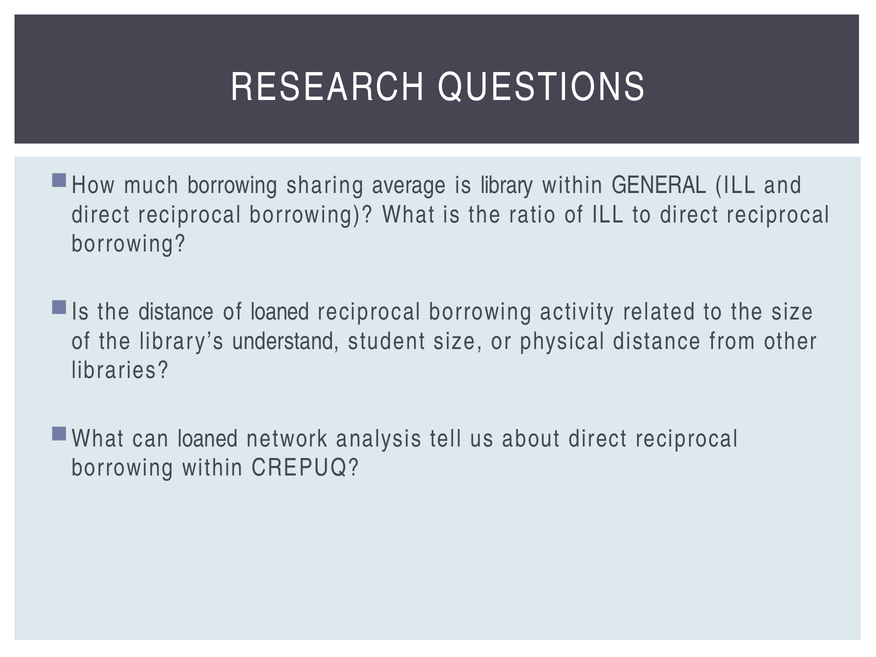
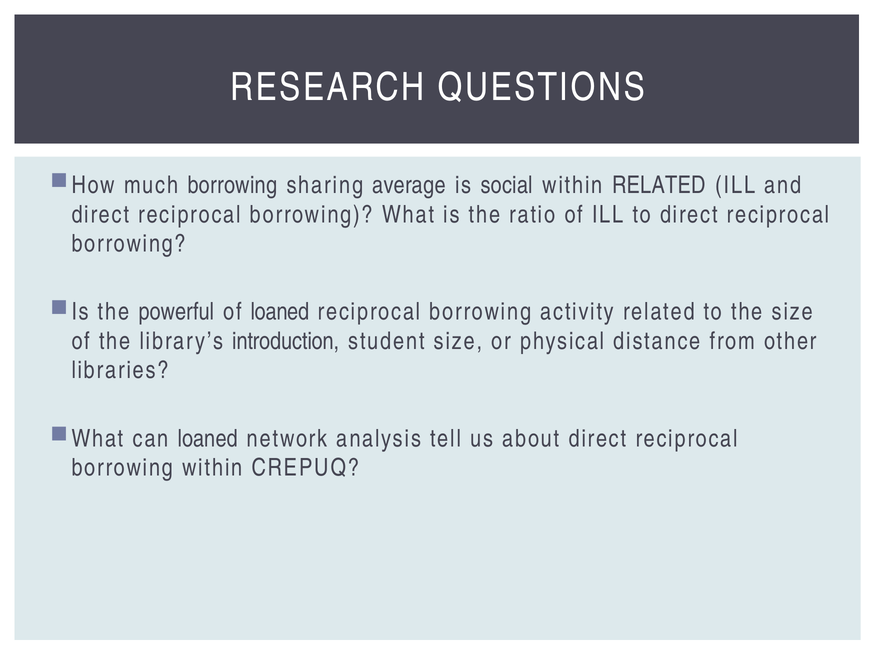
library: library -> social (507, 185)
within GENERAL: GENERAL -> RELATED (659, 185)
the distance: distance -> powerful (176, 312)
understand: understand -> introduction (286, 341)
